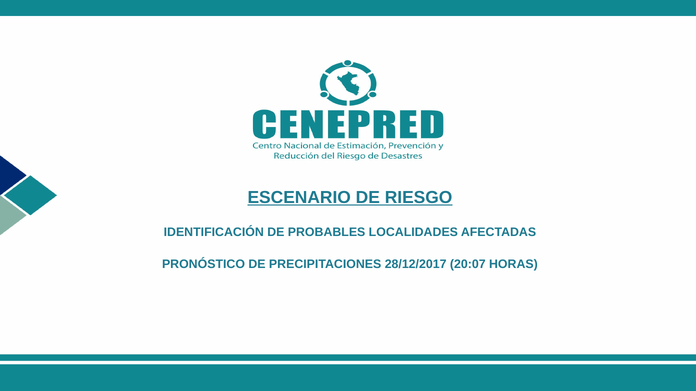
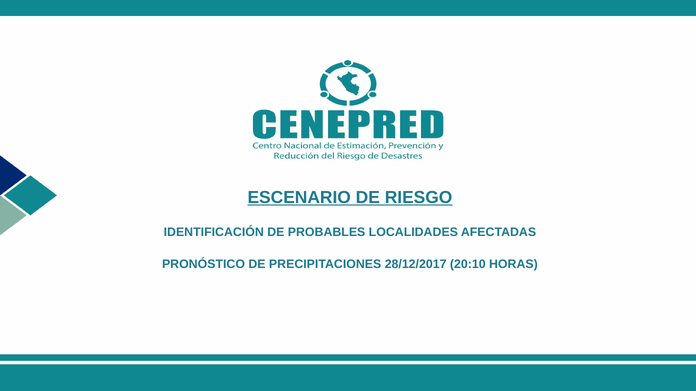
20:07: 20:07 -> 20:10 (468, 265)
